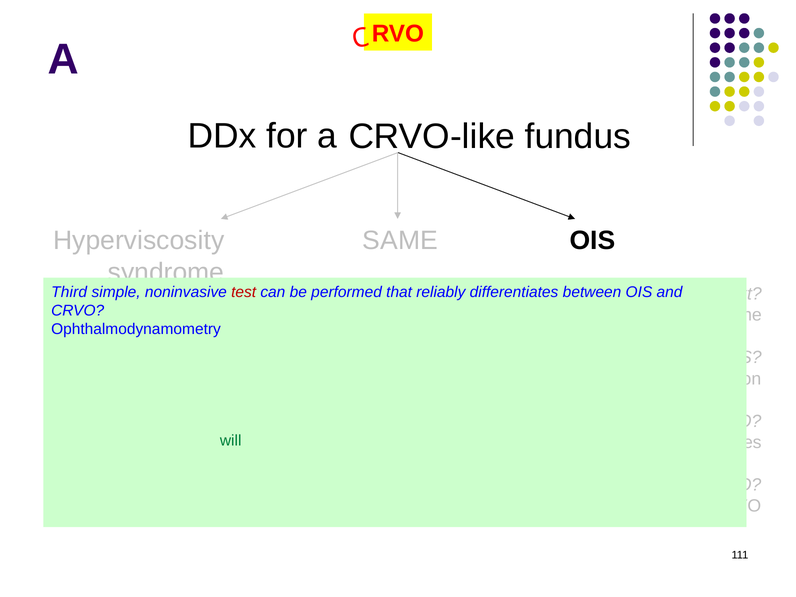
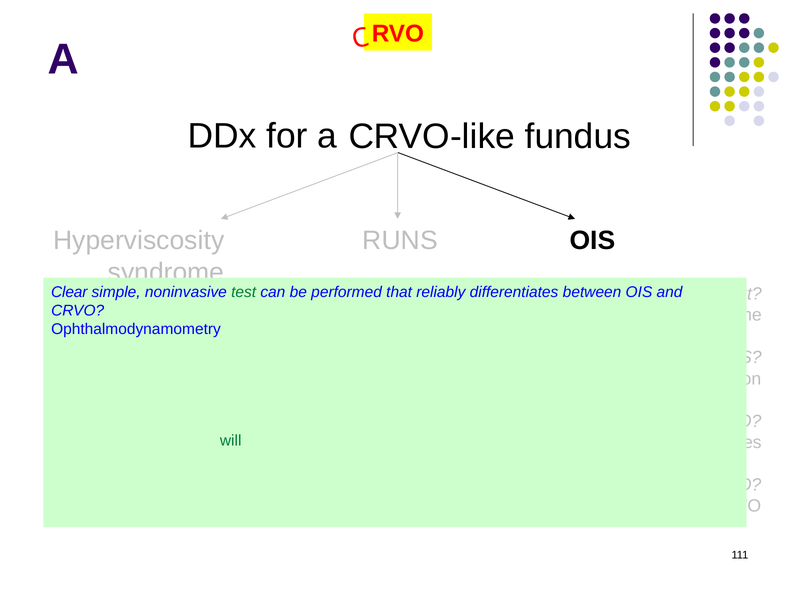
SAME: SAME -> RUNS (400, 241)
Third: Third -> Clear (69, 292)
test colour: red -> green (244, 292)
